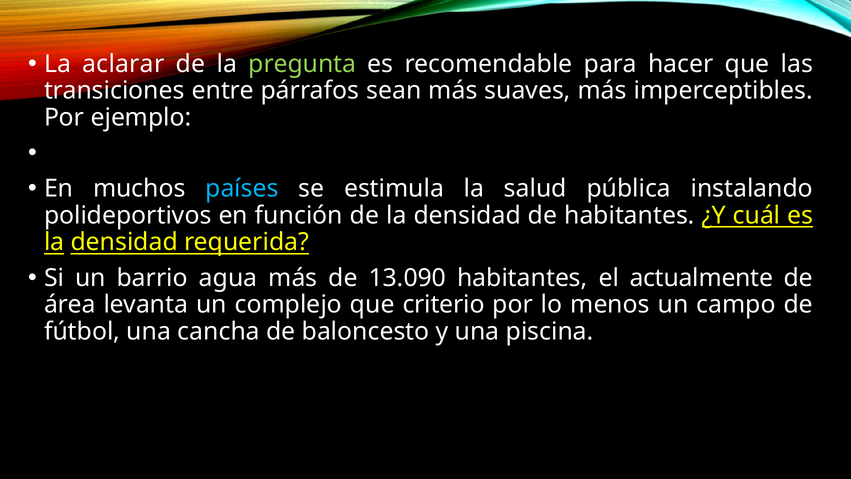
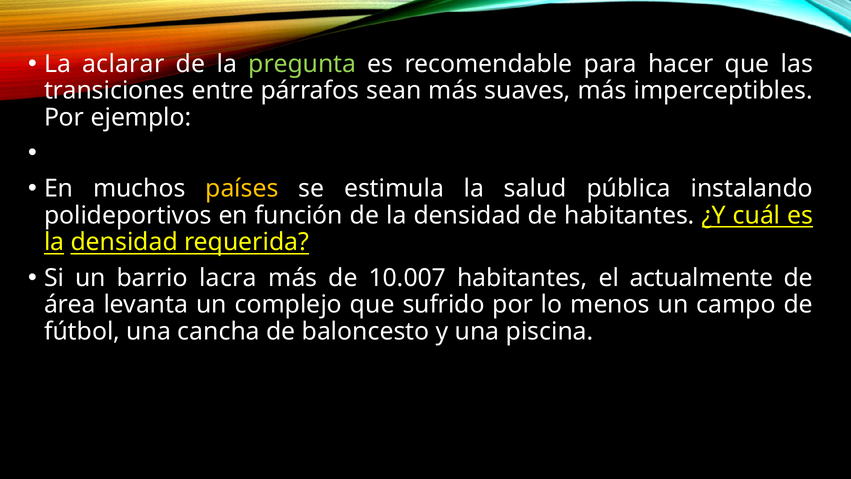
países colour: light blue -> yellow (242, 189)
agua: agua -> lacra (228, 278)
13.090: 13.090 -> 10.007 (407, 278)
criterio: criterio -> sufrido (444, 304)
